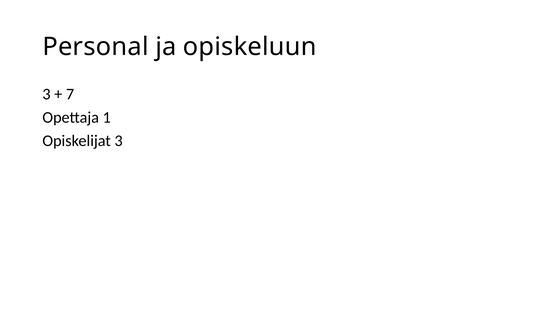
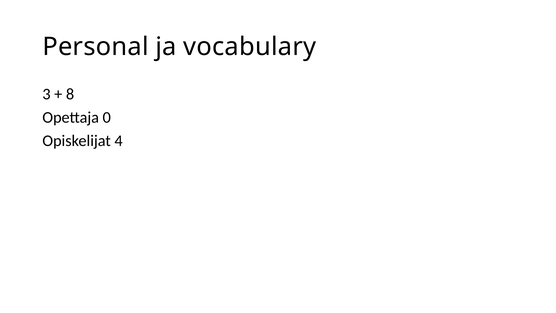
opiskeluun: opiskeluun -> vocabulary (250, 47)
7: 7 -> 8 (70, 94)
1: 1 -> 0 (107, 117)
Opiskelijat 3: 3 -> 4 (119, 141)
